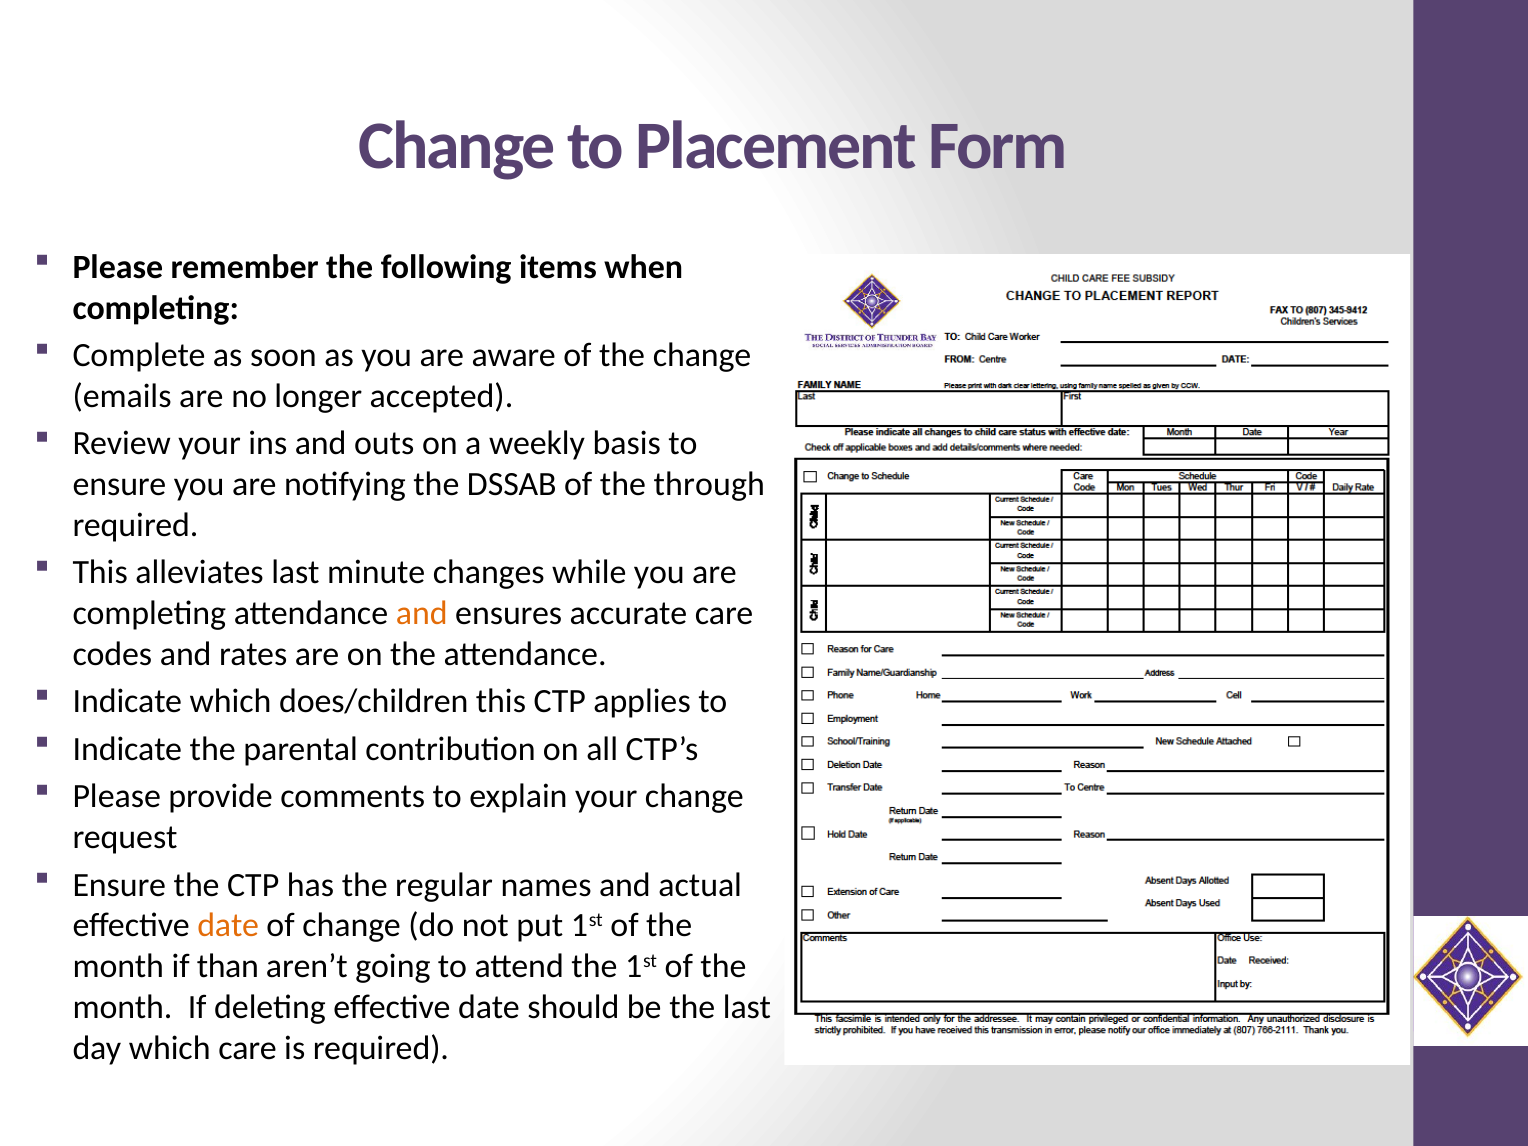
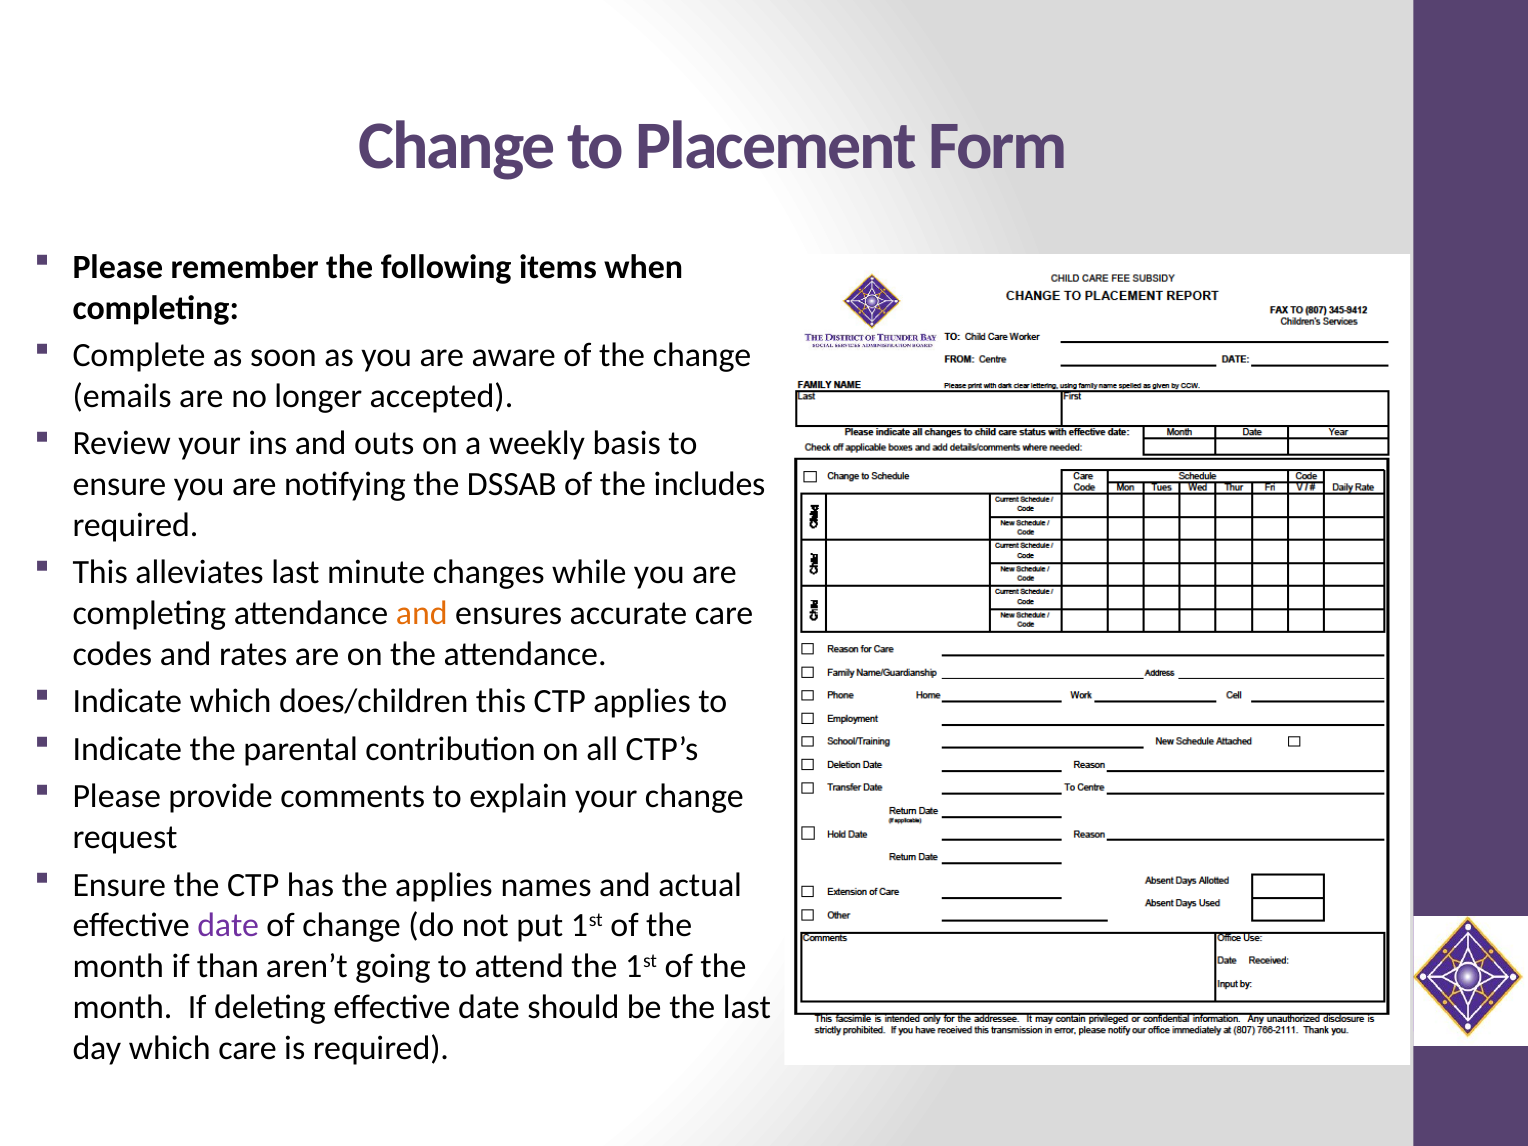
through: through -> includes (709, 485)
the regular: regular -> applies (444, 885)
date colour: orange -> purple (228, 926)
